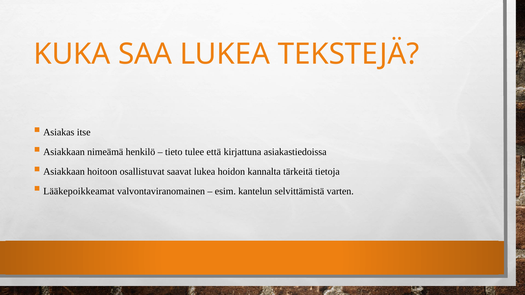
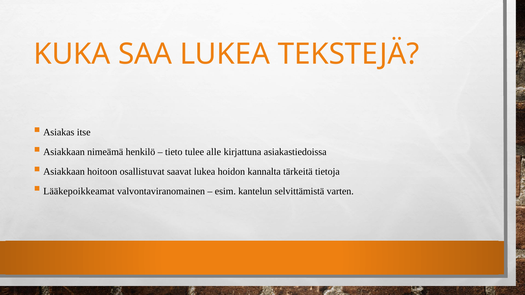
että: että -> alle (214, 152)
